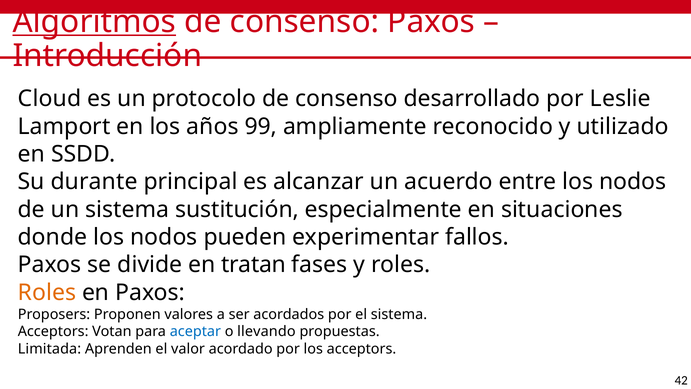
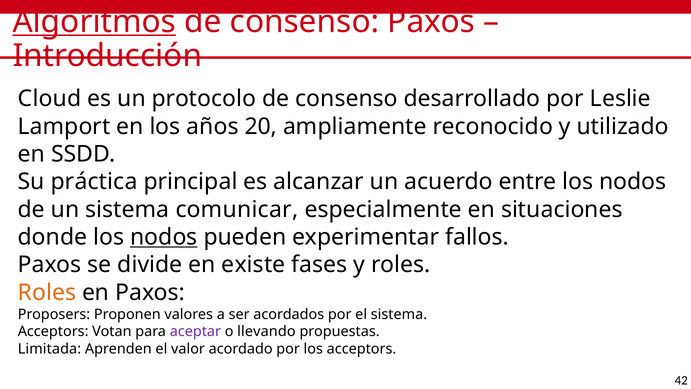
99: 99 -> 20 (261, 126)
durante: durante -> práctica (94, 182)
sustitución: sustitución -> comunicar (237, 209)
nodos underline: none -> present (164, 237)
tratan: tratan -> existe (253, 265)
aceptar colour: blue -> purple (195, 331)
